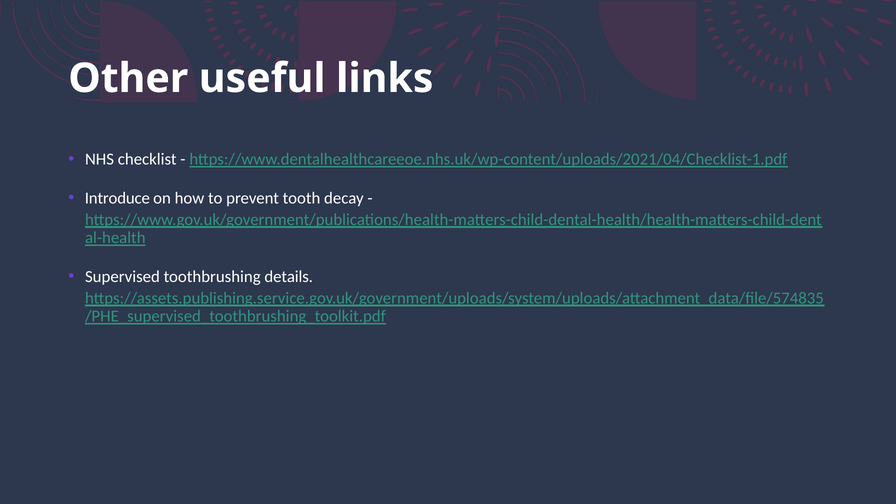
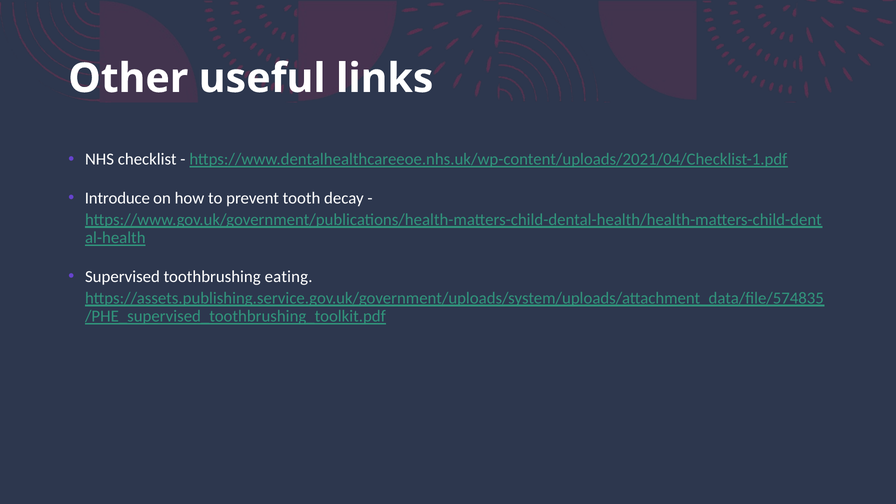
details: details -> eating (289, 277)
